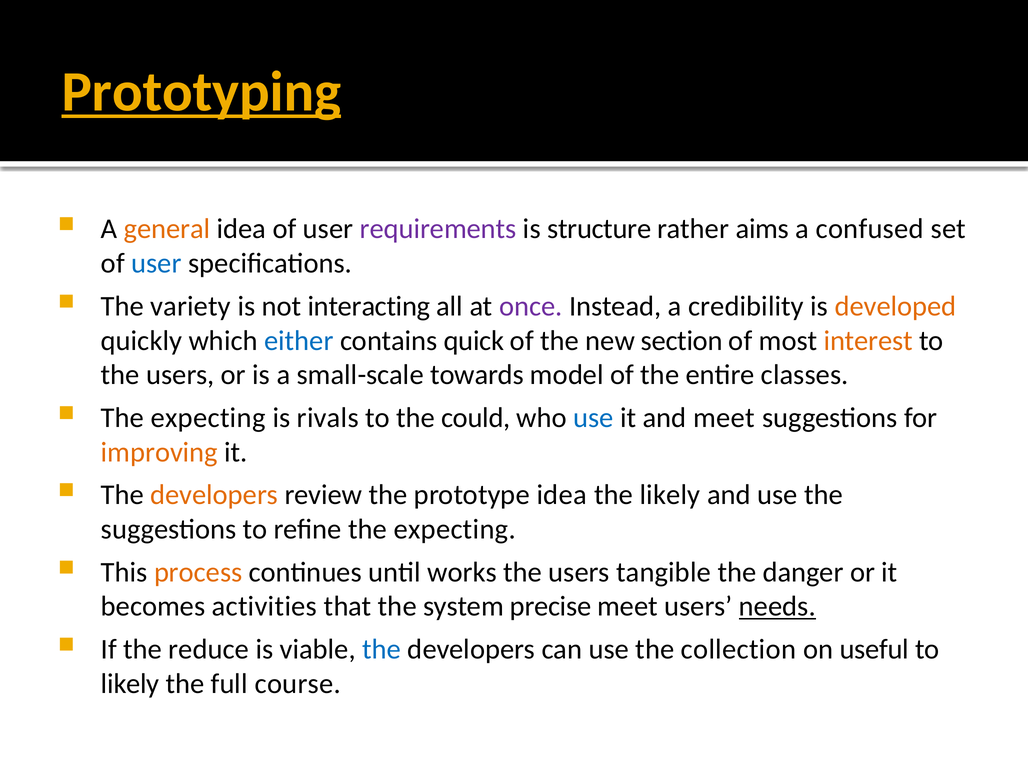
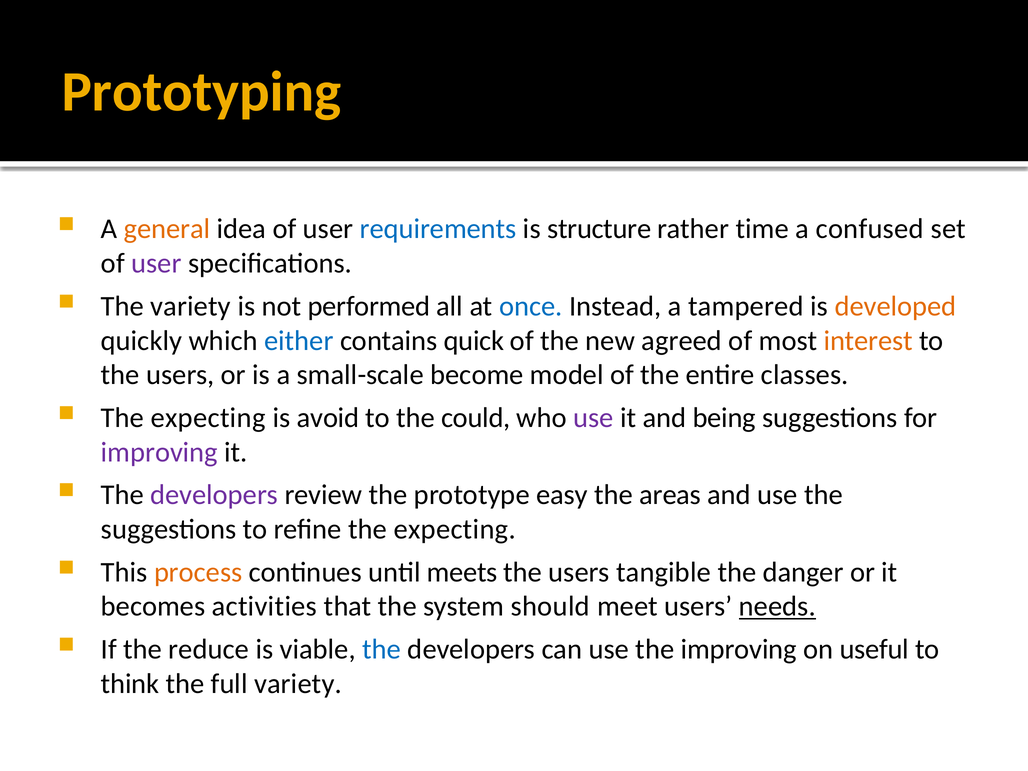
Prototyping underline: present -> none (201, 92)
requirements colour: purple -> blue (438, 229)
aims: aims -> time (762, 229)
user colour: blue -> purple (156, 263)
interacting: interacting -> performed (369, 306)
once colour: purple -> blue (531, 306)
credibility: credibility -> tampered (746, 306)
section: section -> agreed (682, 341)
towards: towards -> become (477, 375)
rivals: rivals -> avoid (328, 418)
use colour: blue -> purple (593, 418)
and meet: meet -> being (724, 418)
improving colour: orange -> purple (159, 452)
developers colour: orange -> purple (214, 495)
prototype idea: idea -> easy (562, 495)
the likely: likely -> areas (670, 495)
works: works -> meets (462, 572)
precise: precise -> should (550, 607)
the collection: collection -> improving (739, 649)
likely: likely -> think (130, 684)
full course: course -> variety (298, 684)
